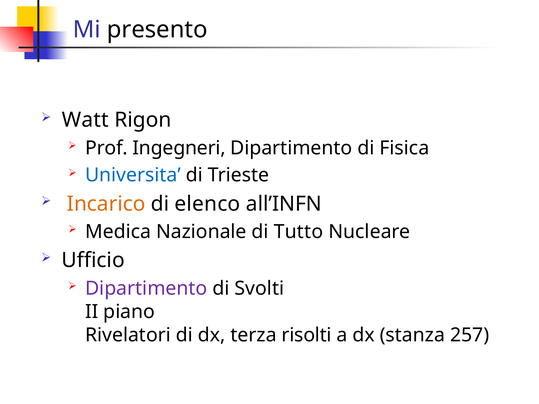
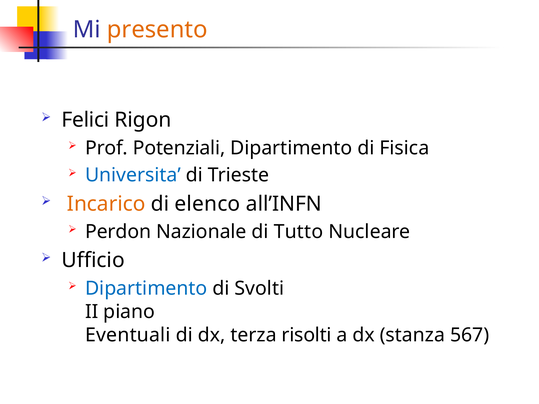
presento colour: black -> orange (157, 30)
Watt: Watt -> Felici (85, 120)
Ingegneri: Ingegneri -> Potenziali (179, 148)
Medica: Medica -> Perdon (118, 232)
Dipartimento colour: purple -> blue (146, 289)
Rivelatori: Rivelatori -> Eventuali (128, 335)
257: 257 -> 567 (470, 335)
